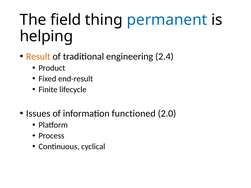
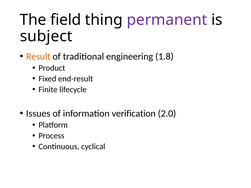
permanent colour: blue -> purple (167, 20)
helping: helping -> subject (46, 36)
2.4: 2.4 -> 1.8 (164, 57)
functioned: functioned -> verification (134, 114)
